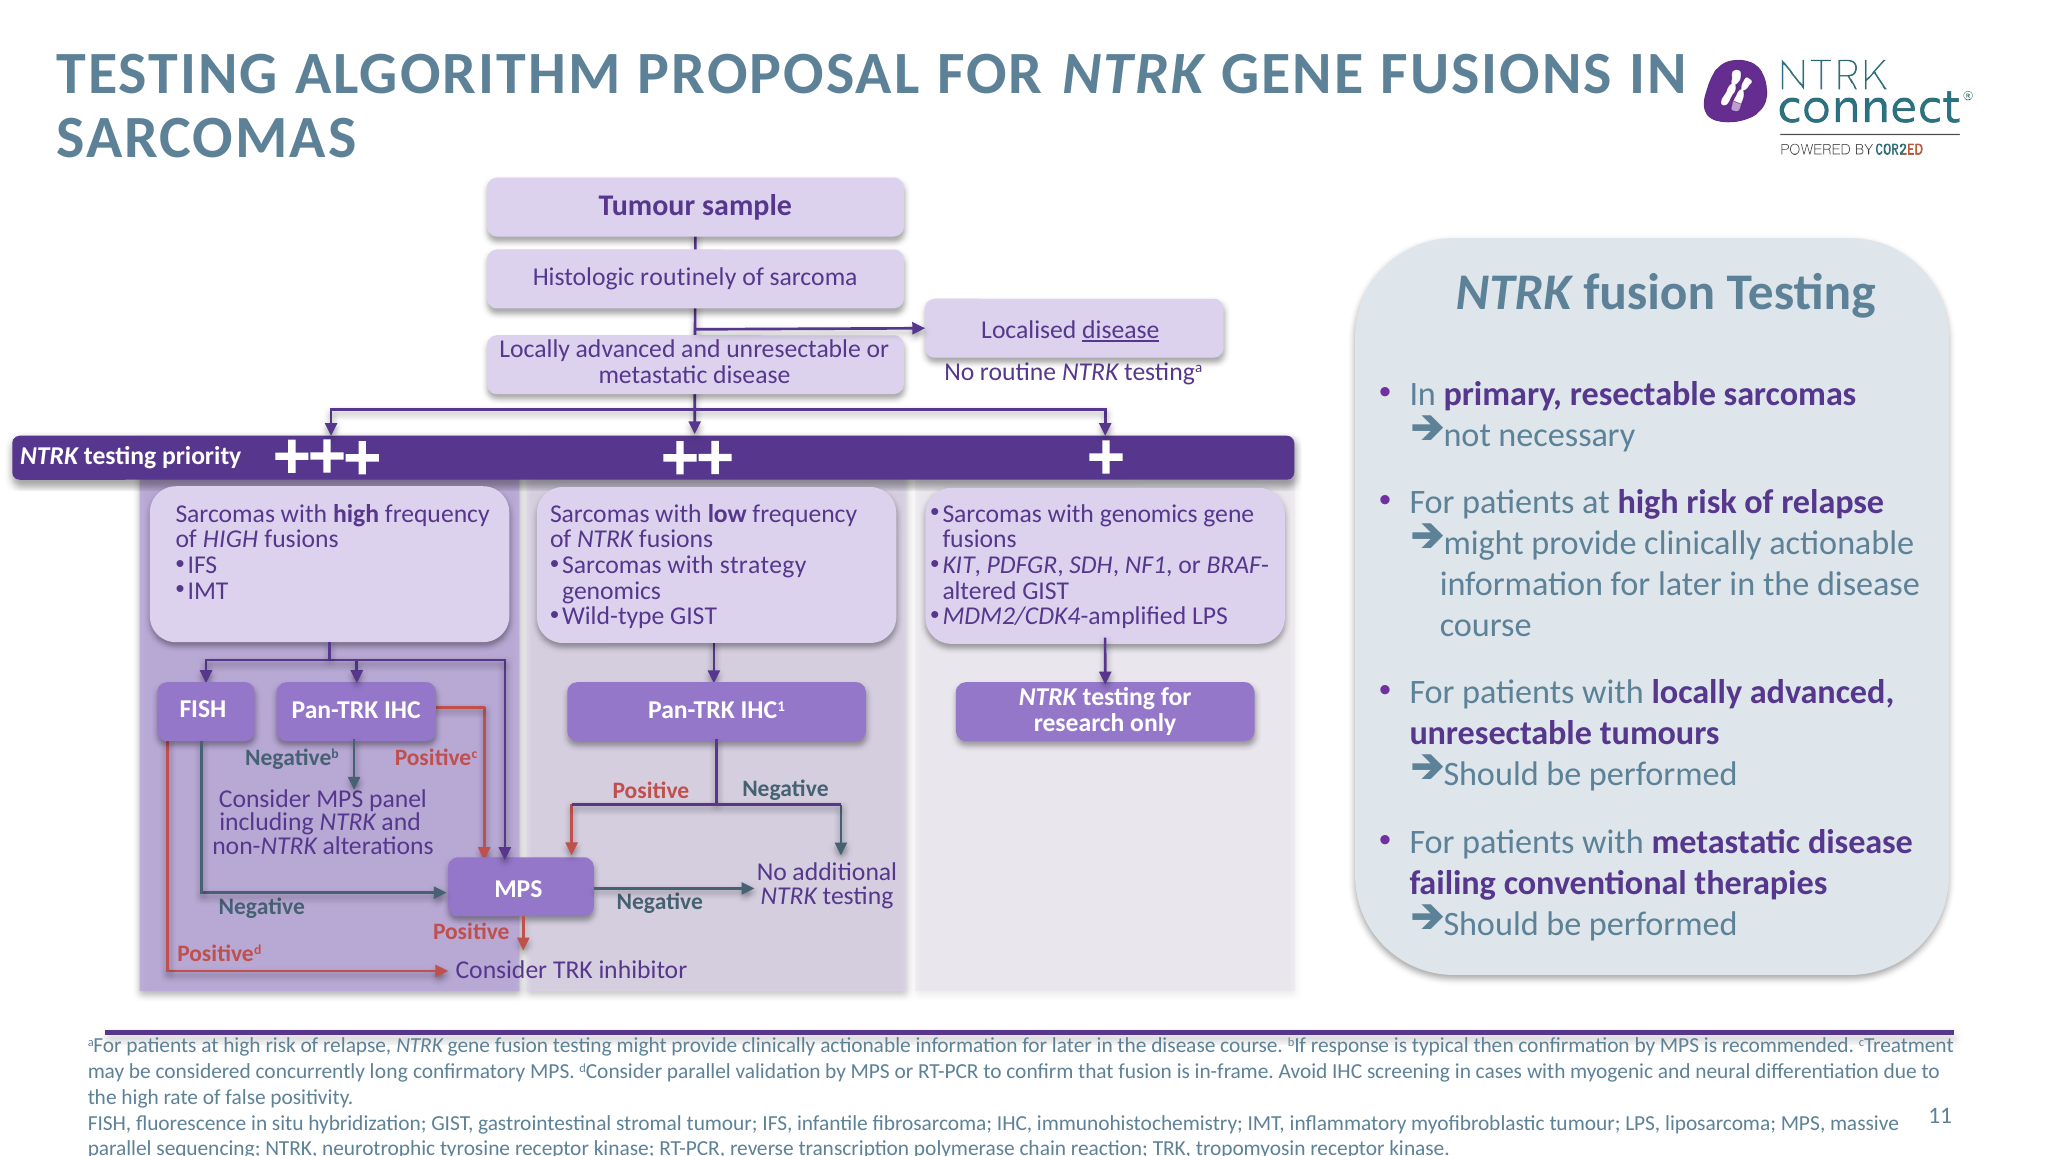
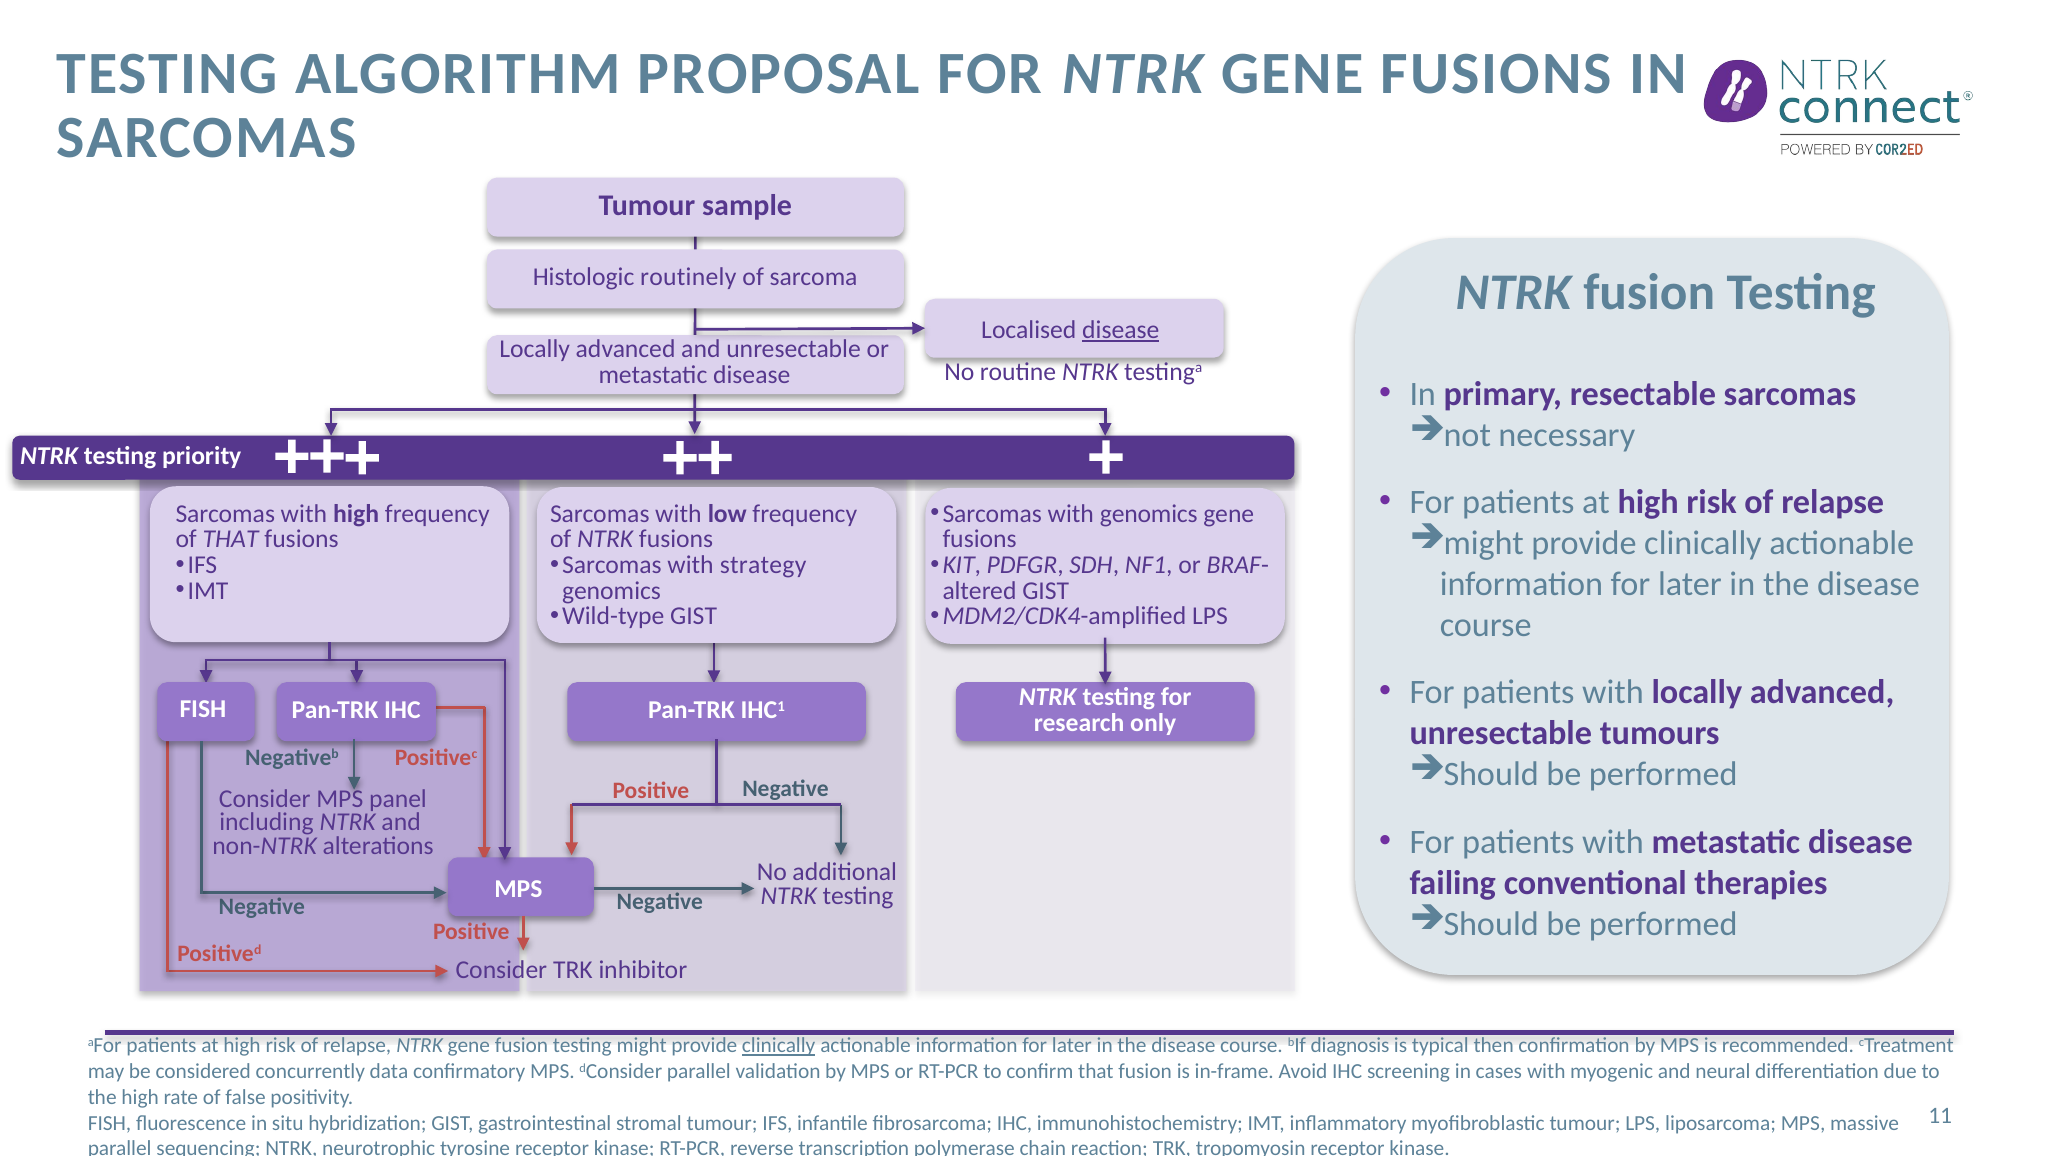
of HIGH: HIGH -> THAT (231, 539)
clinically underline: none -> present (779, 1046)
response: response -> diagnosis (1350, 1046)
long: long -> data (389, 1071)
